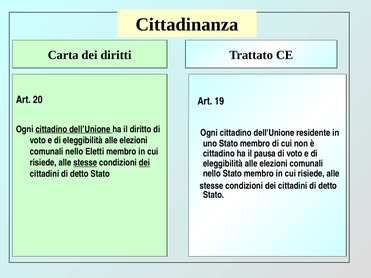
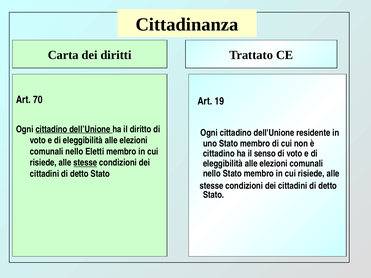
20: 20 -> 70 (38, 100)
pausa: pausa -> senso (265, 154)
dei underline: present -> none (144, 163)
